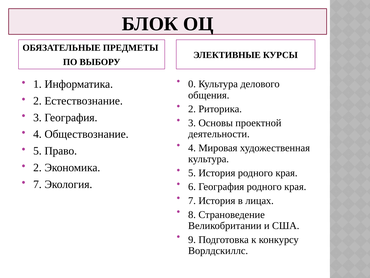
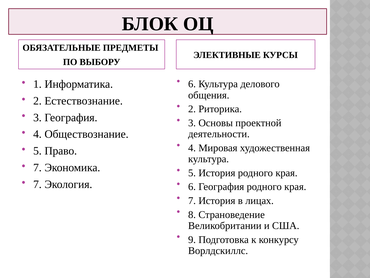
0: 0 -> 6 (192, 84)
2: 2 -> 7 (37, 167)
